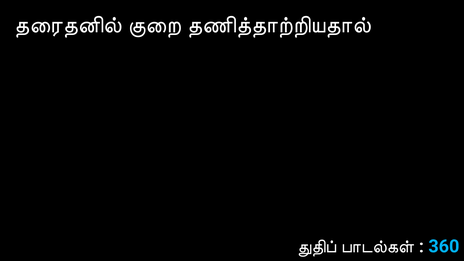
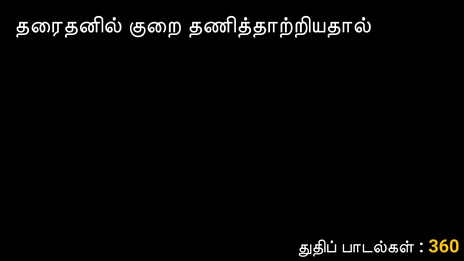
360 colour: light blue -> yellow (444, 246)
